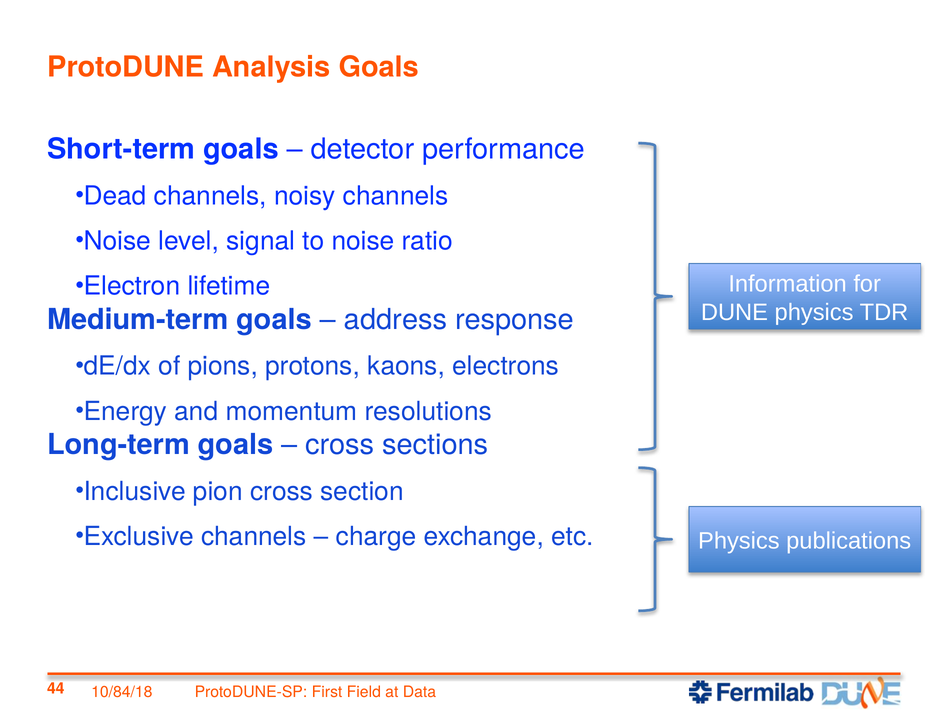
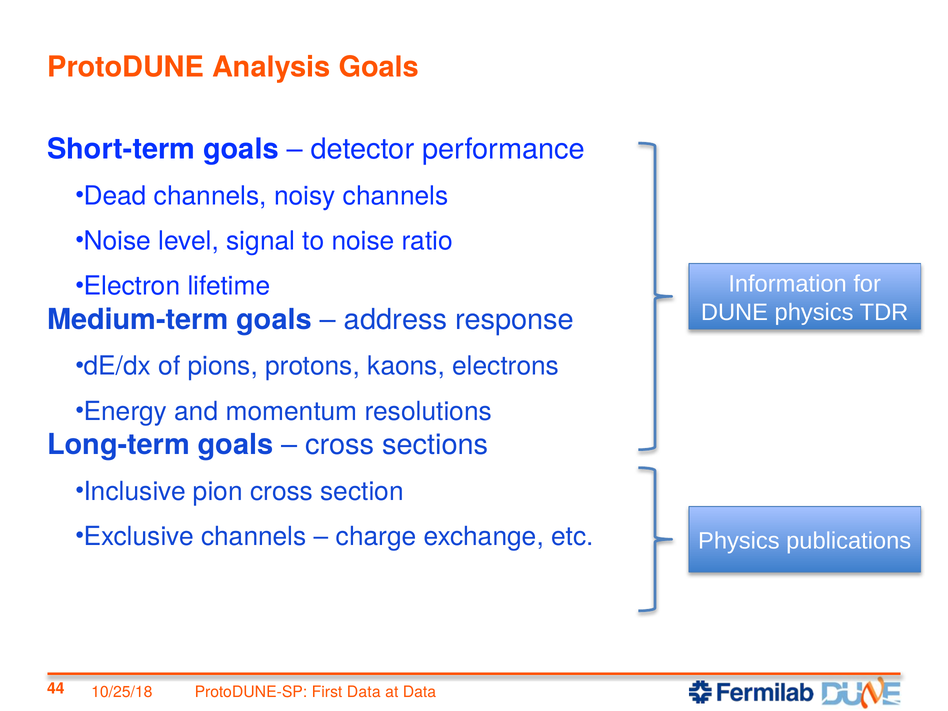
10/84/18: 10/84/18 -> 10/25/18 (122, 692)
First Field: Field -> Data (364, 692)
